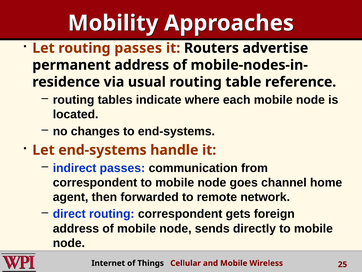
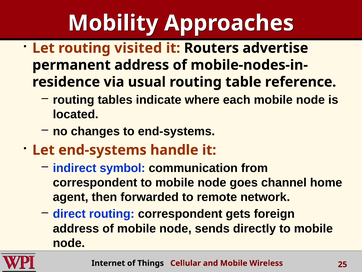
routing passes: passes -> visited (138, 48)
indirect passes: passes -> symbol (122, 168)
